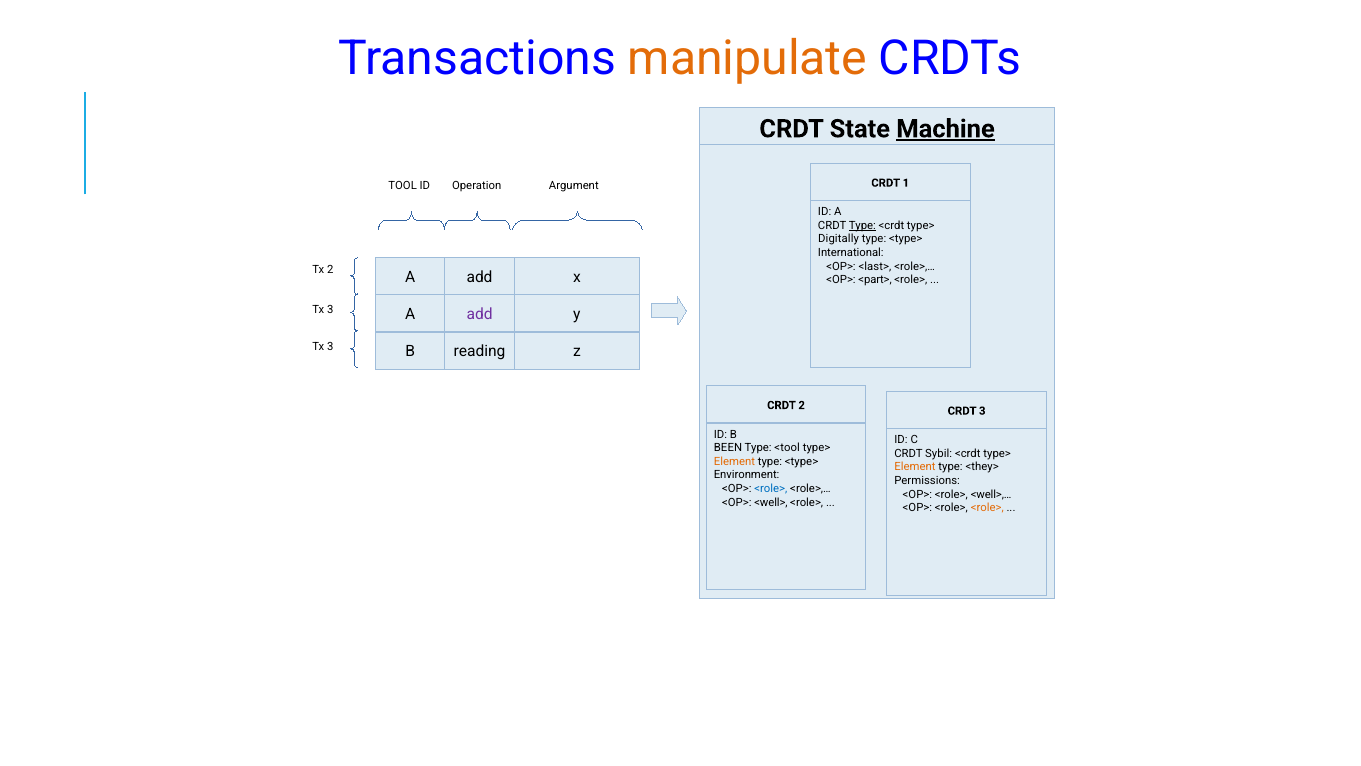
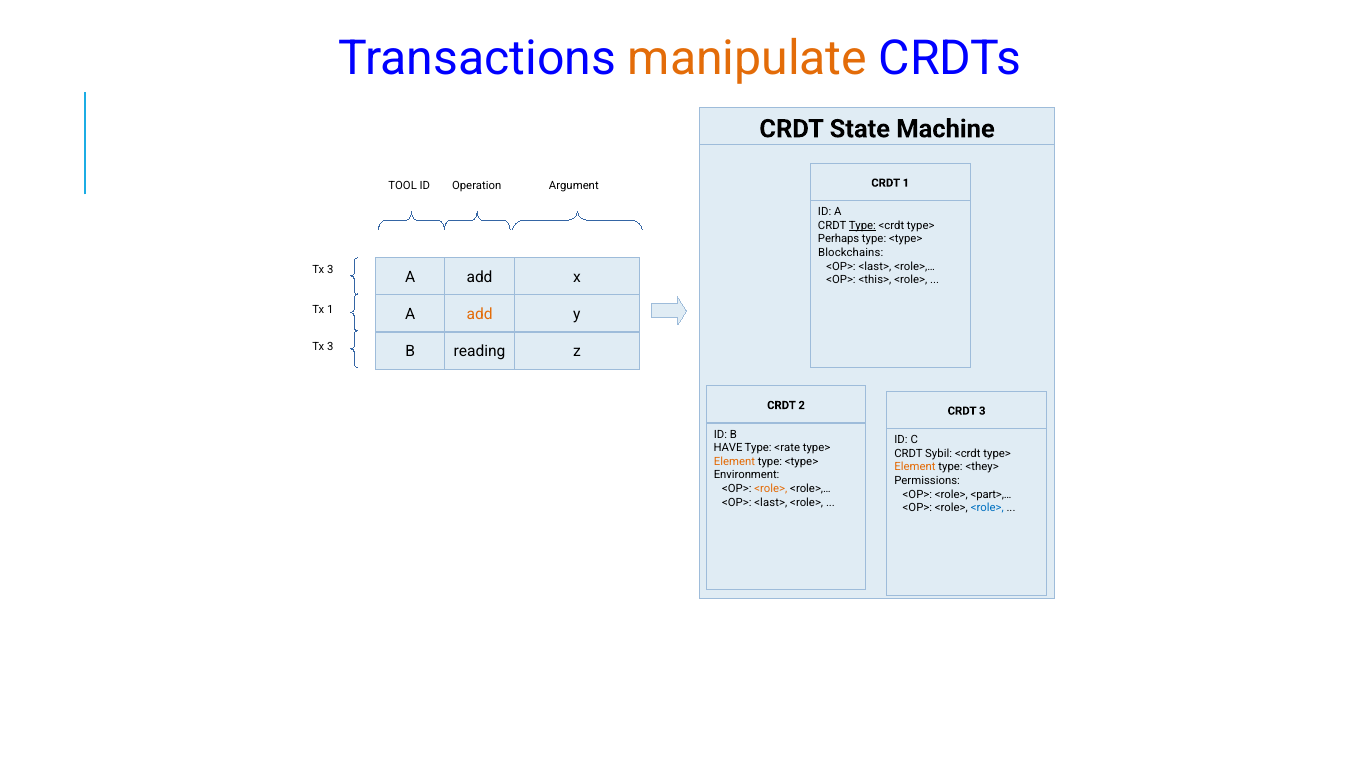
Machine underline: present -> none (946, 129)
Digitally: Digitally -> Perhaps (839, 239)
International: International -> Blockchains (851, 253)
2: 2 -> 3 (330, 270)
<part>: <part> -> <this> (875, 280)
3: 3 -> 1 (330, 310)
add colour: purple -> orange (480, 314)
BEEN: BEEN -> HAVE (728, 448)
<tool: <tool -> <rate (787, 448)
<role> colour: blue -> orange (771, 489)
<well>,…: <well>,… -> <part>,… (991, 494)
<well>: <well> -> <last> (771, 502)
<role> colour: orange -> blue (987, 508)
